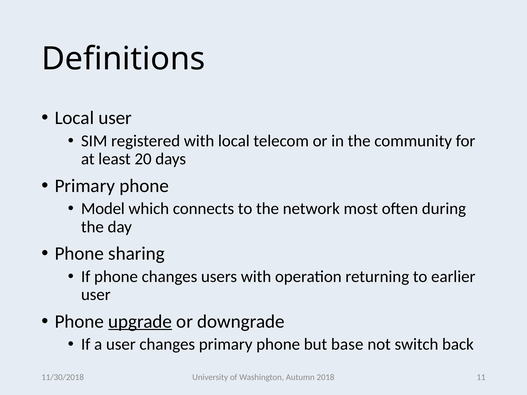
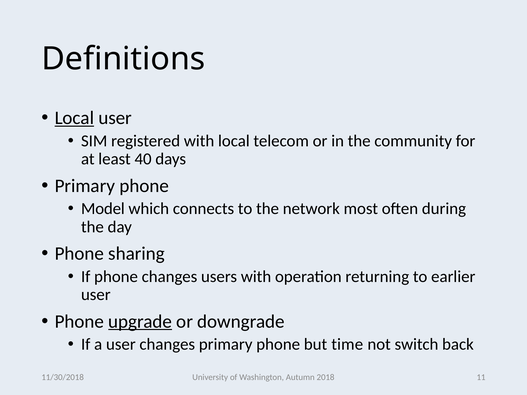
Local underline: none -> present (74, 118)
20: 20 -> 40 (143, 159)
base: base -> time (347, 345)
